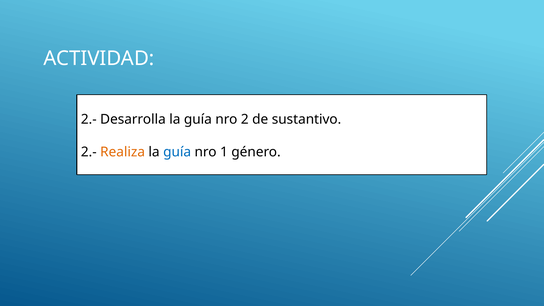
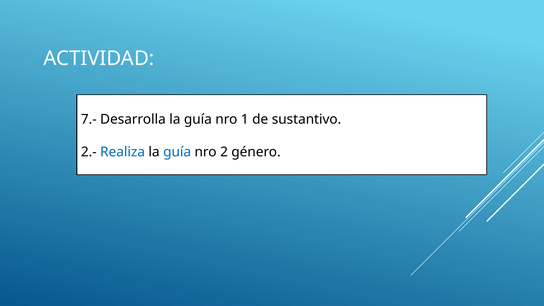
2.-: 2.- -> 7.- (89, 119)
2: 2 -> 1 (245, 119)
Realiza colour: orange -> blue (123, 152)
1: 1 -> 2 (224, 152)
